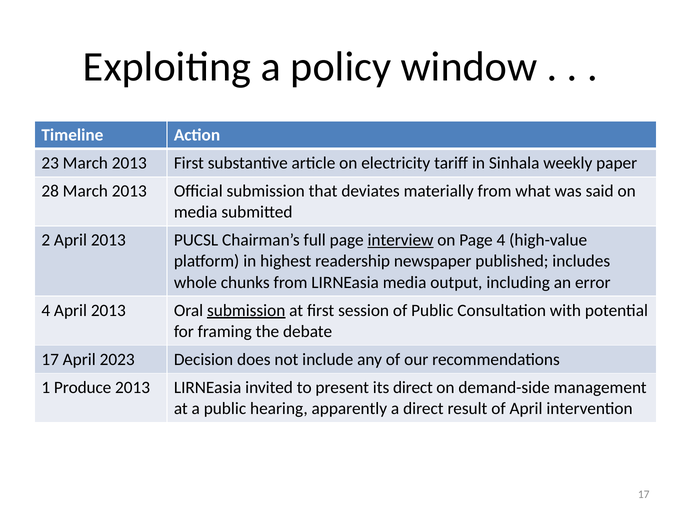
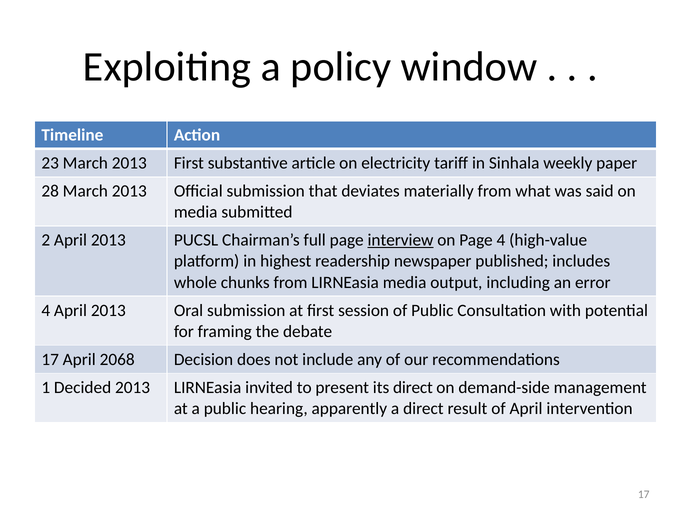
submission underline: present -> none (246, 310)
2023: 2023 -> 2068 (117, 360)
Produce: Produce -> Decided (83, 388)
